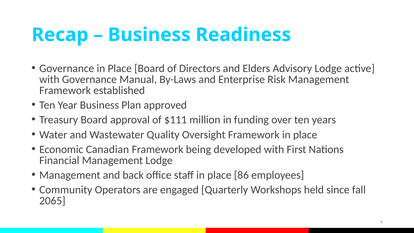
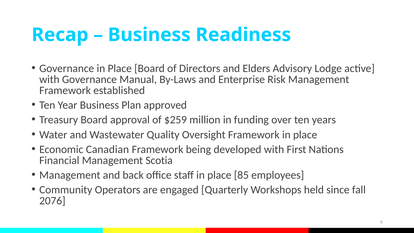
$111: $111 -> $259 (176, 120)
Management Lodge: Lodge -> Scotia (159, 160)
86: 86 -> 85 (241, 175)
2065: 2065 -> 2076 (52, 201)
